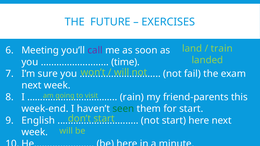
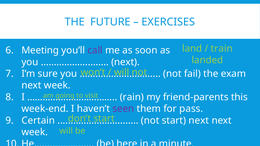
time: time -> next (125, 62)
seen colour: green -> purple (123, 109)
for start: start -> pass (191, 109)
English: English -> Certain (38, 121)
start here: here -> next (199, 121)
